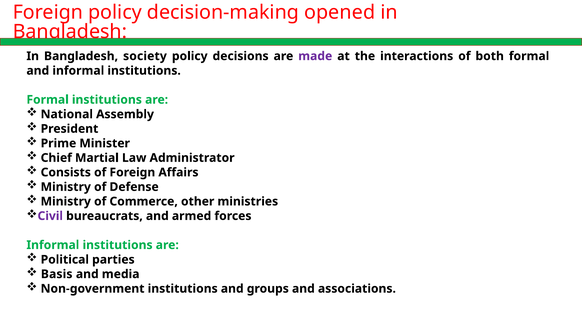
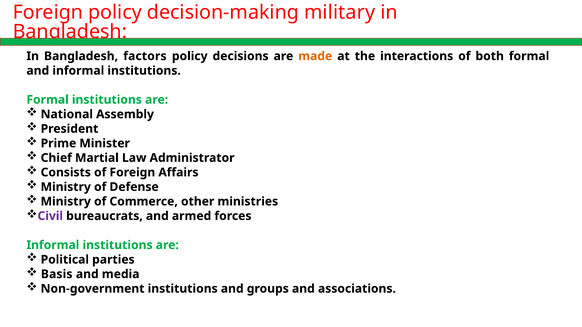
opened: opened -> military (340, 12)
society: society -> factors (145, 56)
made colour: purple -> orange (315, 56)
